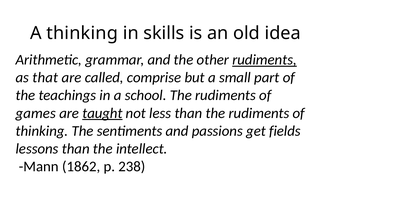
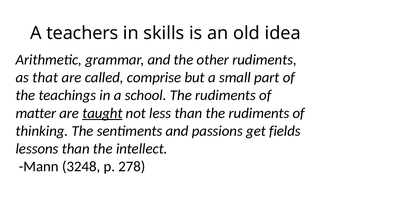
A thinking: thinking -> teachers (82, 33)
rudiments underline: present -> none (265, 60)
games: games -> matter (36, 113)
1862: 1862 -> 3248 (81, 167)
238: 238 -> 278 (132, 167)
